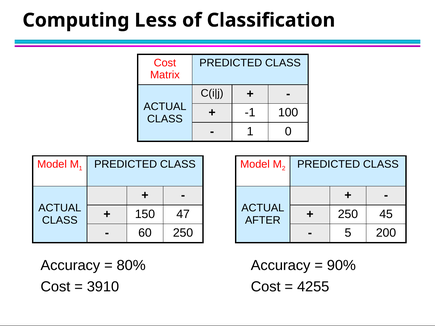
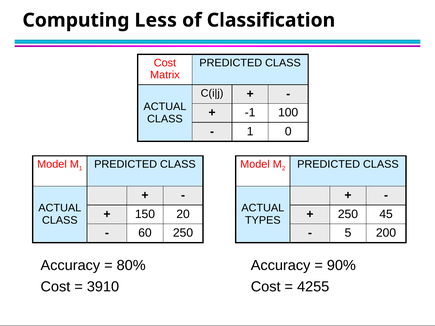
47: 47 -> 20 (183, 214)
AFTER: AFTER -> TYPES (263, 220)
